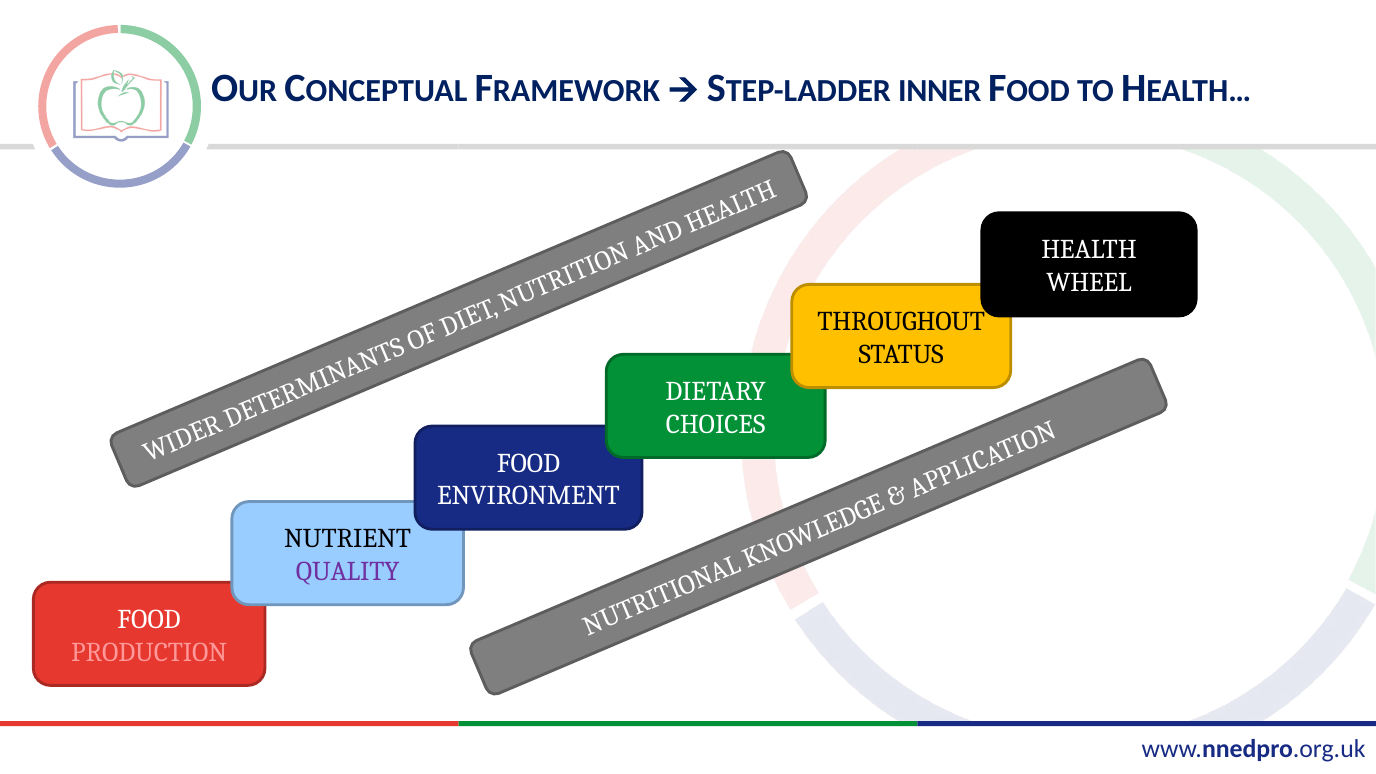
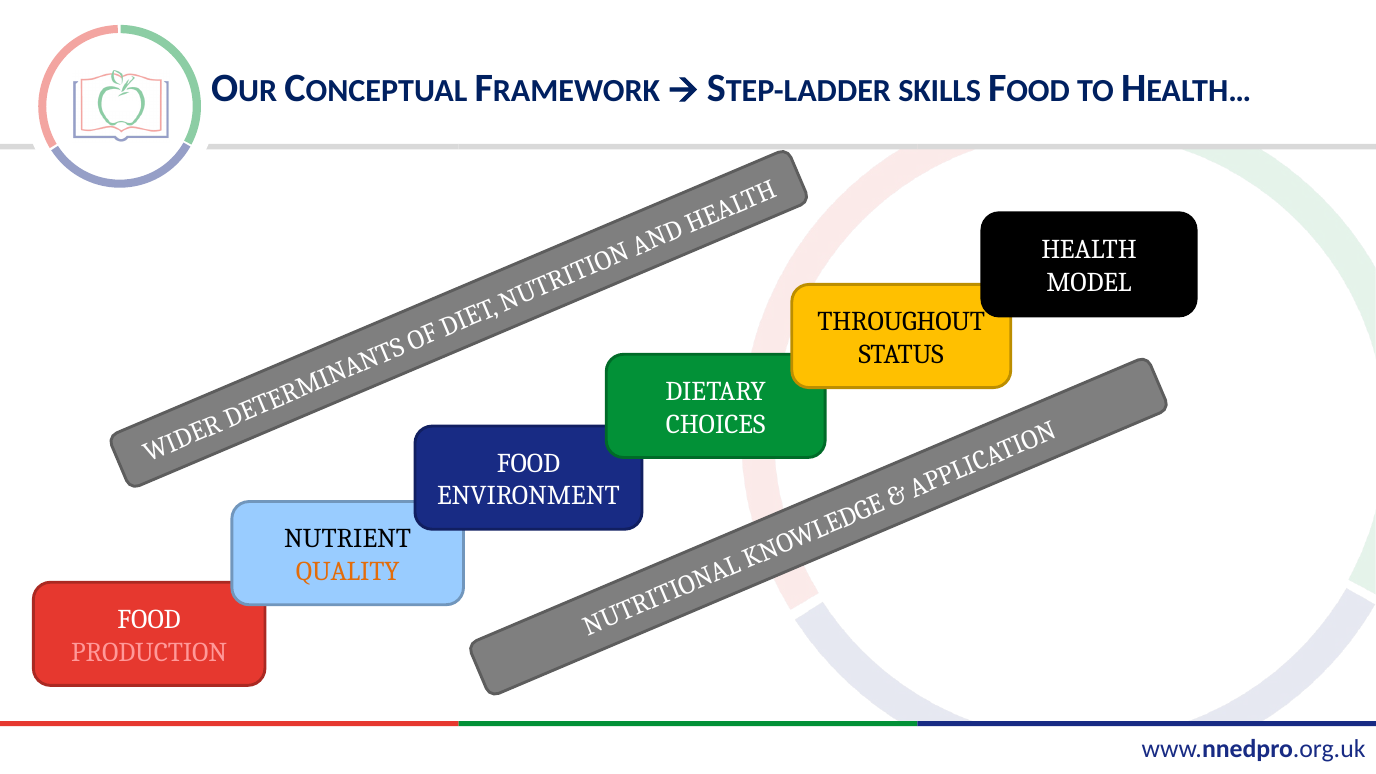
INNER: INNER -> SKILLS (940, 91)
WHEEL: WHEEL -> MODEL (1089, 283)
QUALITY colour: purple -> orange (348, 571)
